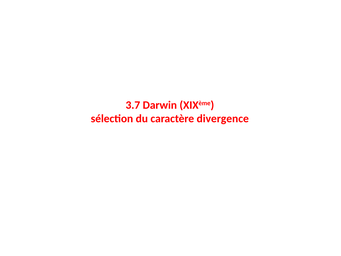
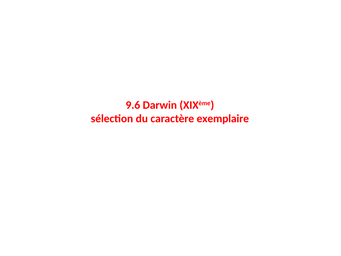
3.7: 3.7 -> 9.6 (133, 105)
divergence: divergence -> exemplaire (223, 119)
